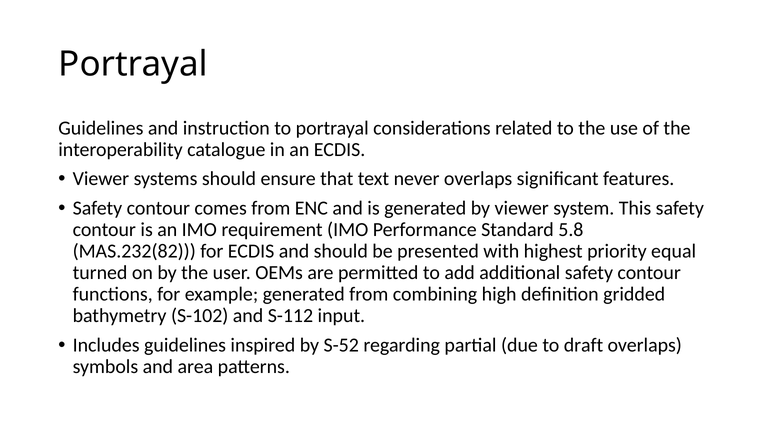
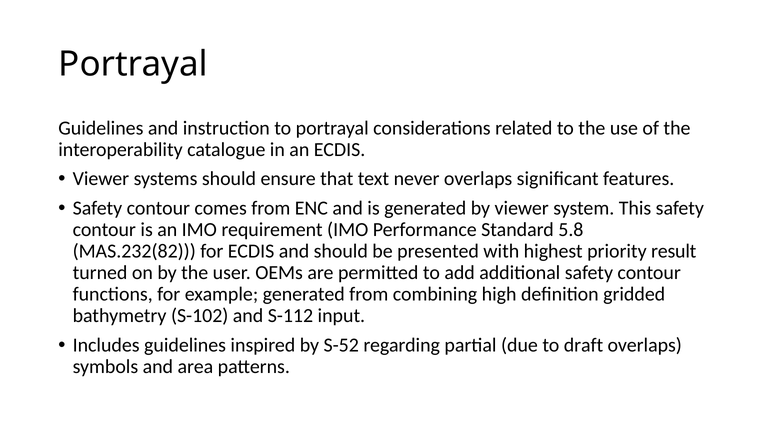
equal: equal -> result (674, 252)
